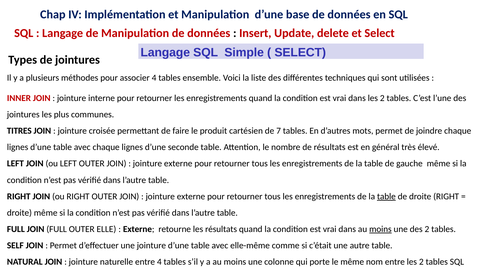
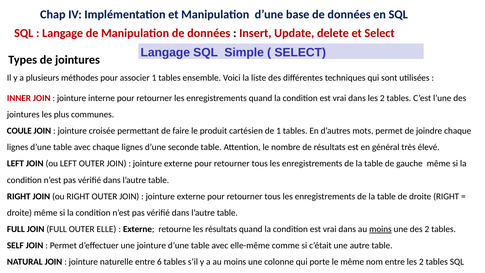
associer 4: 4 -> 1 (154, 78)
TITRES: TITRES -> COULE (19, 131)
de 7: 7 -> 1 (279, 131)
table underline: present -> none (386, 196)
entre 4: 4 -> 6 (159, 262)
